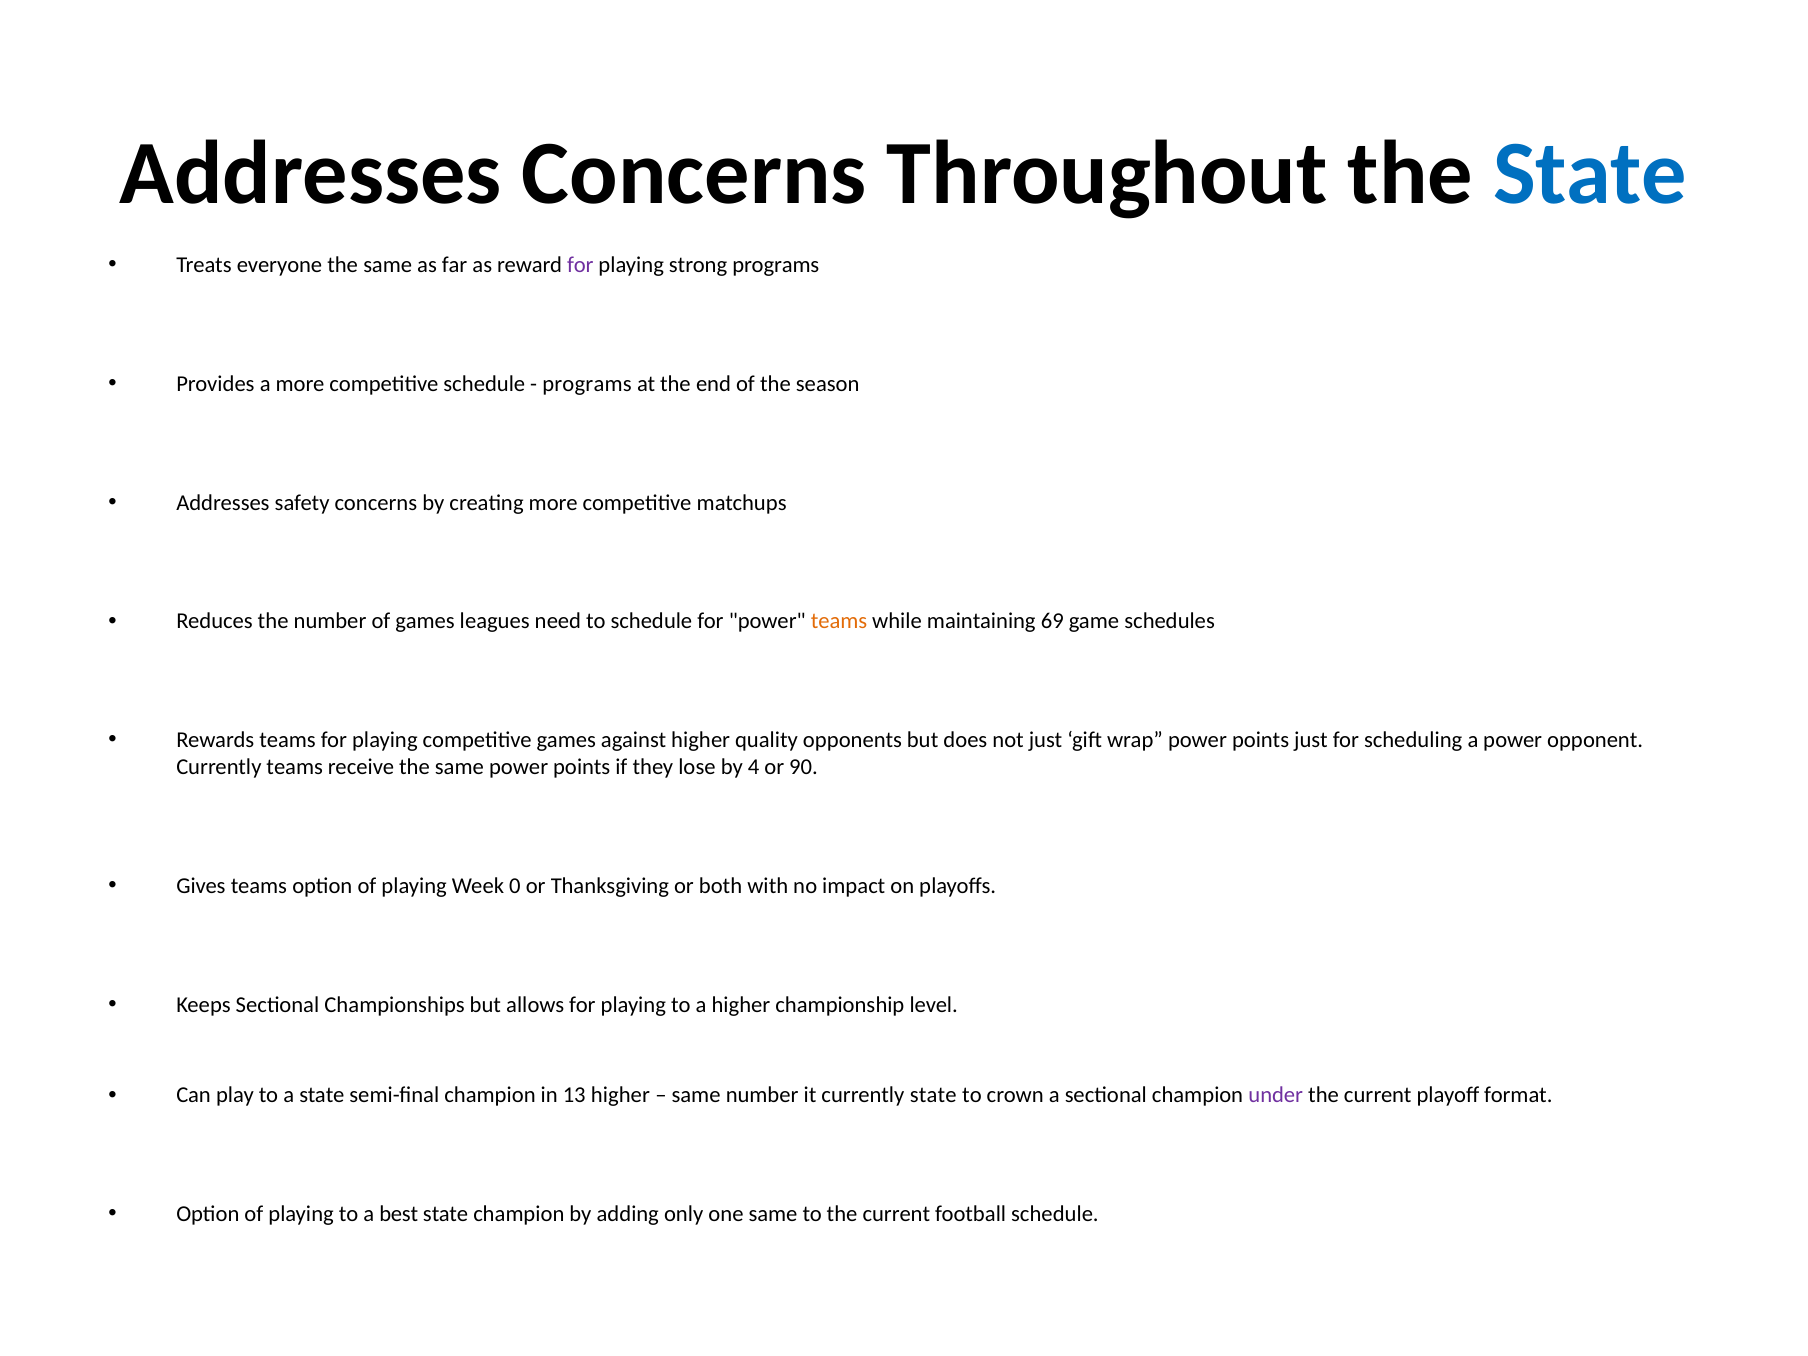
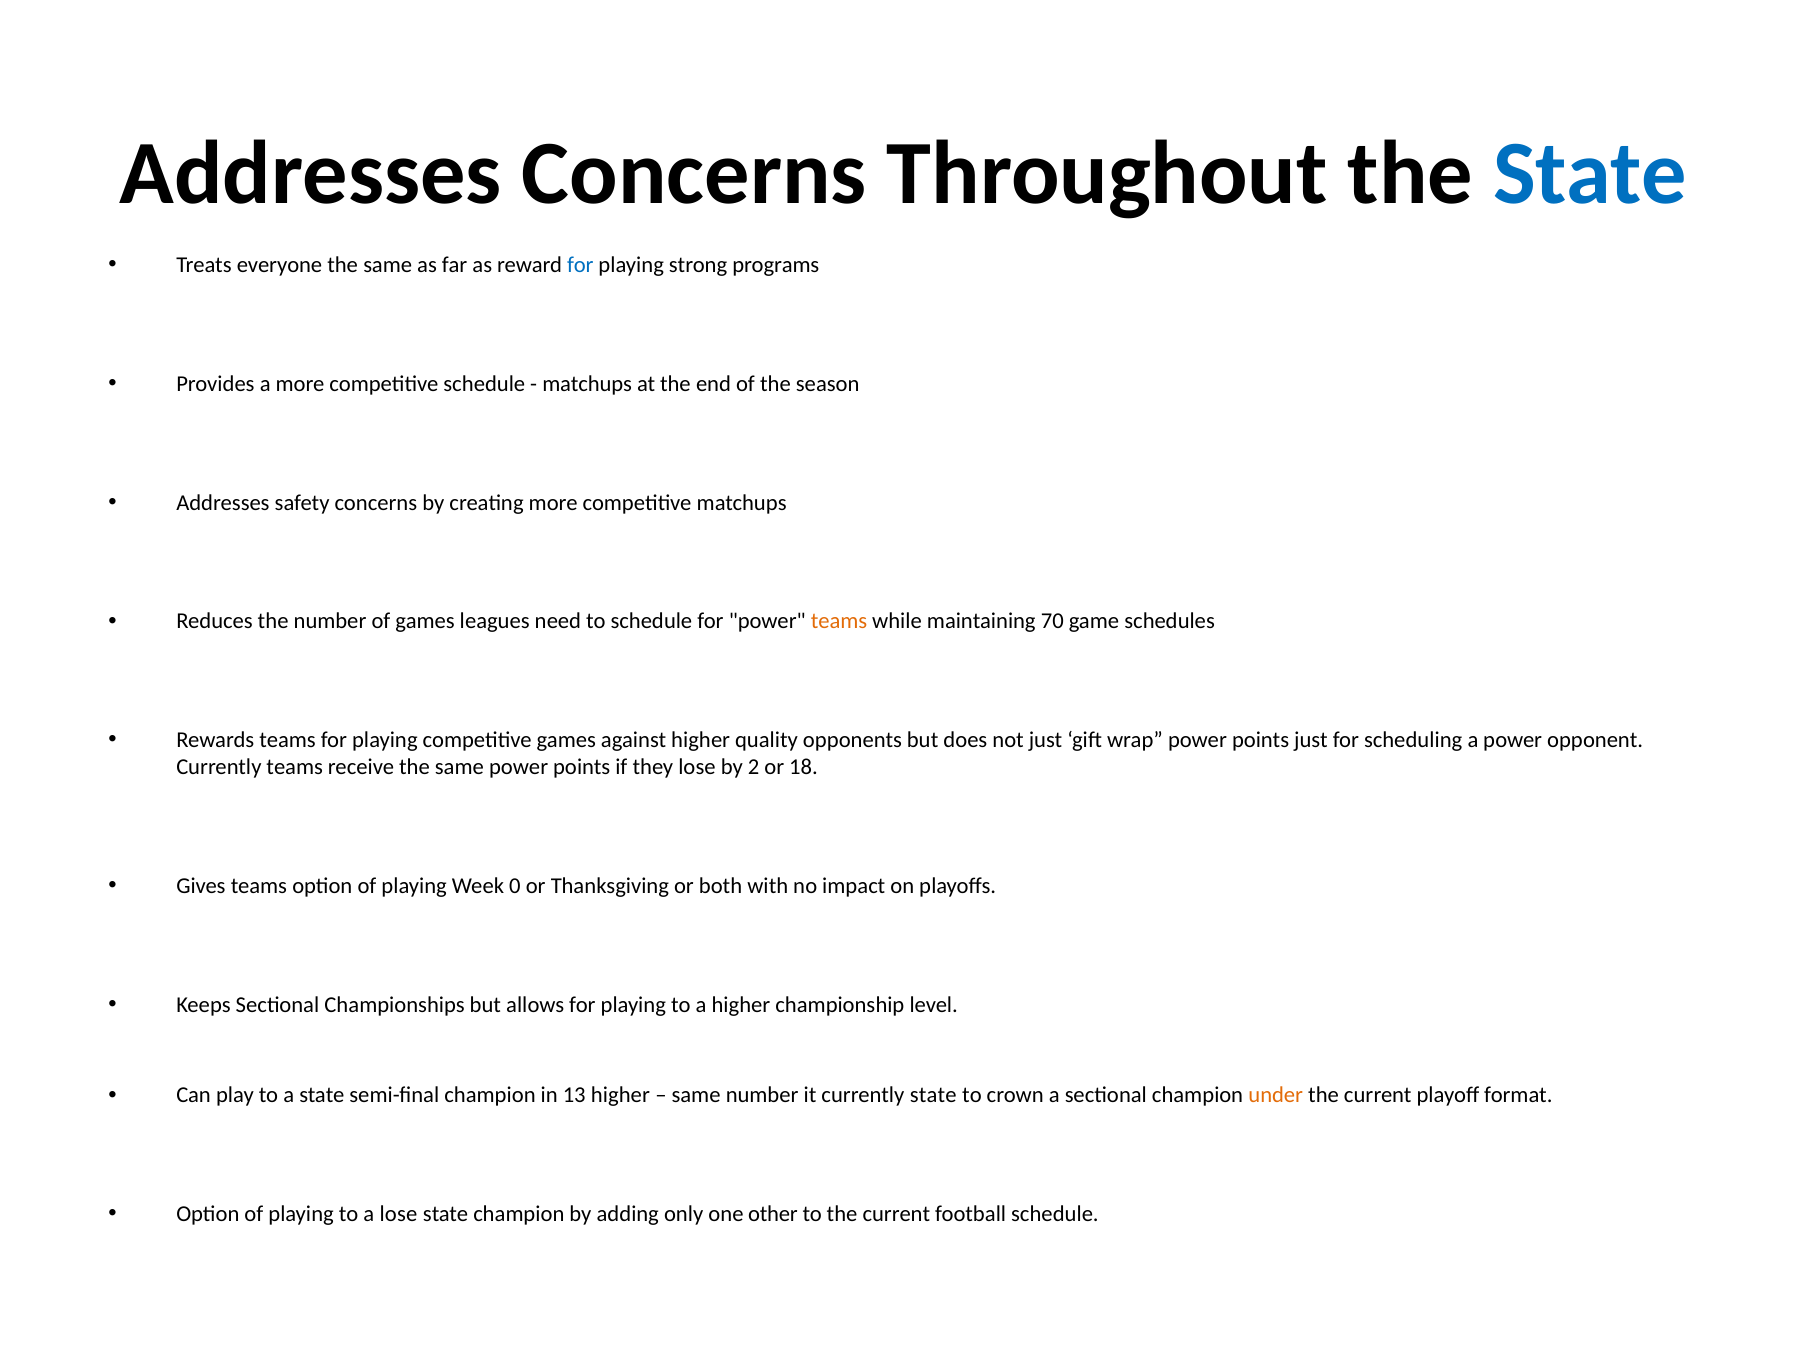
for colour: purple -> blue (580, 265)
programs: programs -> matchups (587, 384)
69: 69 -> 70 (1052, 621)
4: 4 -> 2 (754, 767)
90: 90 -> 18 (804, 767)
under colour: purple -> orange (1276, 1095)
a best: best -> lose (399, 1214)
one same: same -> other (773, 1214)
